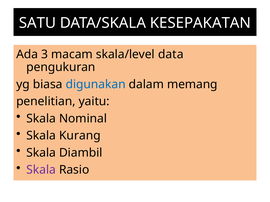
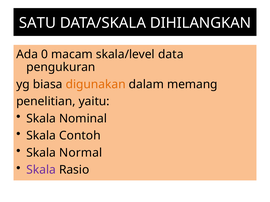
KESEPAKATAN: KESEPAKATAN -> DIHILANGKAN (200, 23)
3: 3 -> 0 (45, 54)
digunakan colour: blue -> orange (96, 85)
Kurang: Kurang -> Contoh (80, 136)
Diambil: Diambil -> Normal (81, 153)
